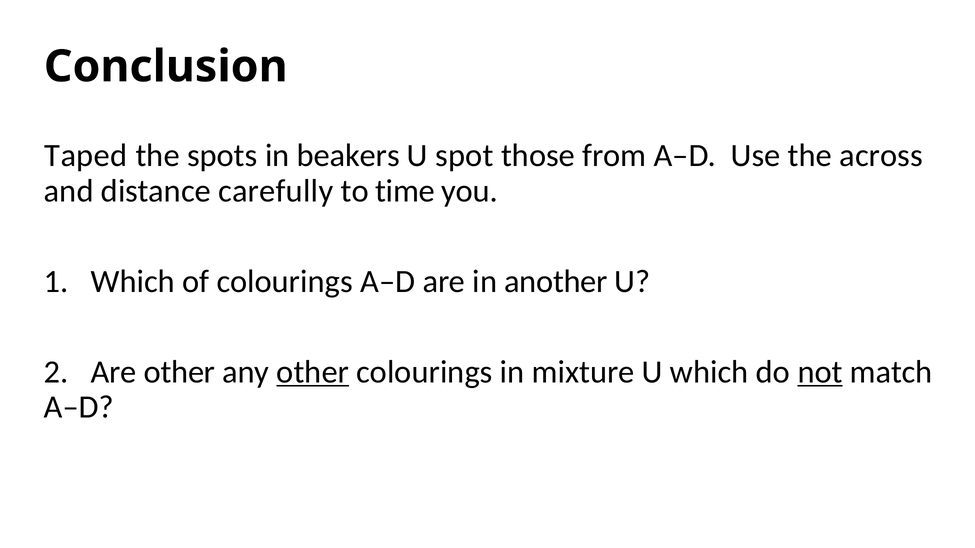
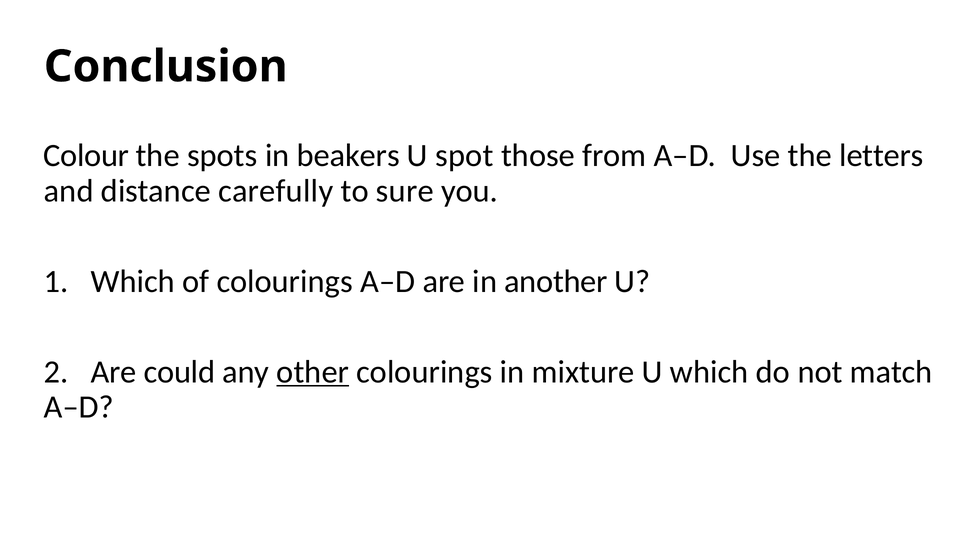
Taped: Taped -> Colour (86, 156)
across: across -> letters (881, 156)
time: time -> sure (405, 191)
Are other: other -> could (180, 372)
not underline: present -> none (820, 372)
